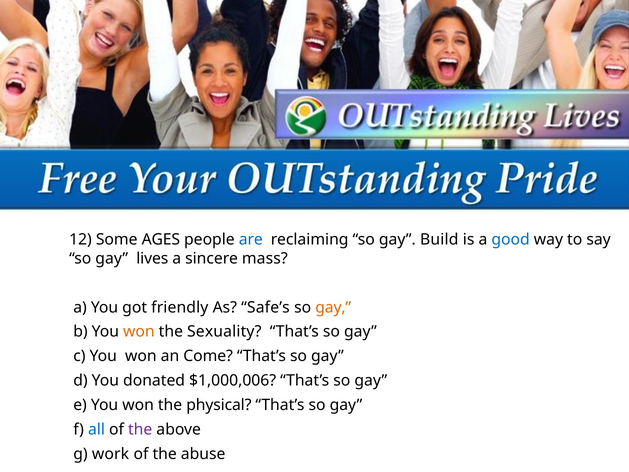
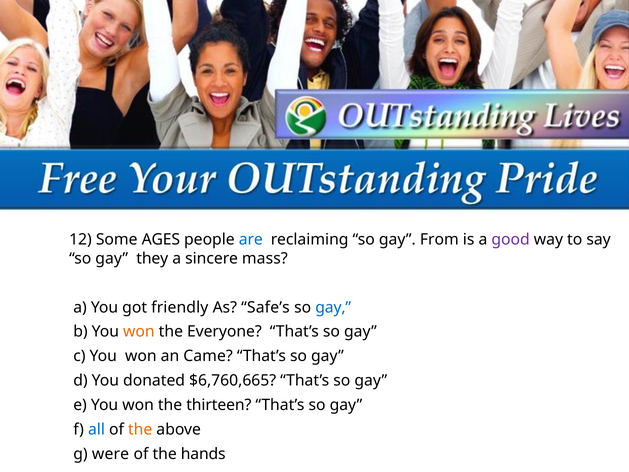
Build: Build -> From (439, 239)
good colour: blue -> purple (511, 239)
lives: lives -> they (152, 258)
gay colour: orange -> blue (333, 307)
Sexuality: Sexuality -> Everyone (224, 332)
Come: Come -> Came (208, 356)
$1,000,006: $1,000,006 -> $6,760,665 (233, 381)
physical: physical -> thirteen (219, 405)
the colour: purple -> orange (140, 429)
work: work -> were (111, 454)
abuse: abuse -> hands (203, 454)
